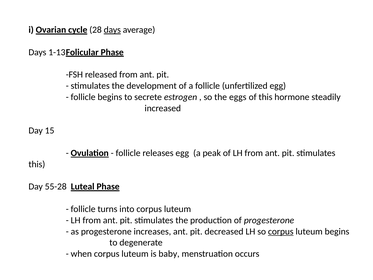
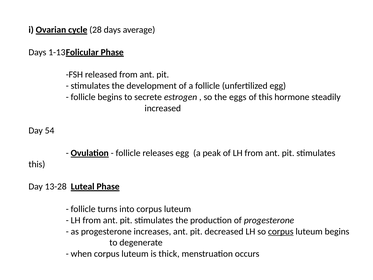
days underline: present -> none (112, 30)
15: 15 -> 54 (50, 131)
55-28: 55-28 -> 13-28 (56, 186)
baby: baby -> thick (169, 254)
